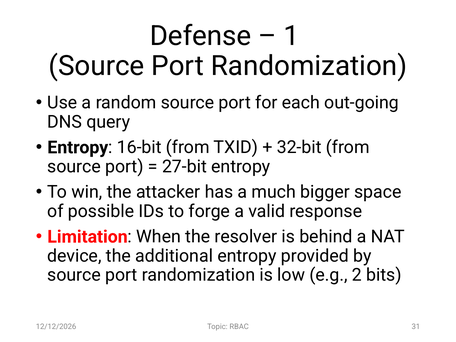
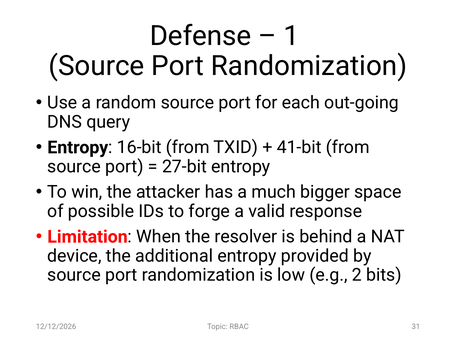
32-bit: 32-bit -> 41-bit (299, 147)
